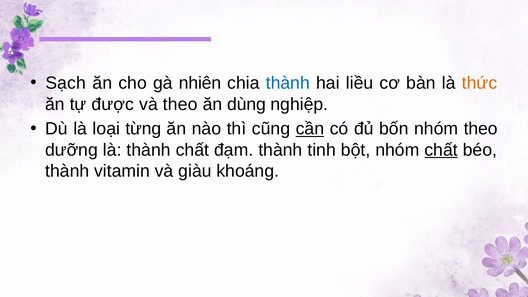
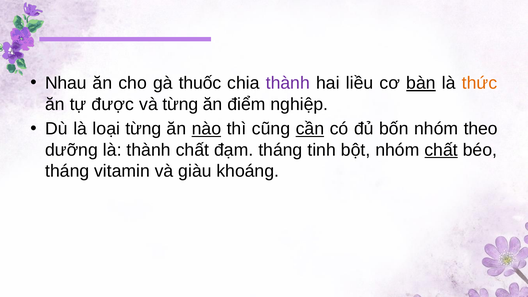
Sạch: Sạch -> Nhau (66, 83)
nhiên: nhiên -> thuốc (200, 83)
thành colour: blue -> purple (288, 83)
bàn underline: none -> present (421, 83)
và theo: theo -> từng (180, 104)
dùng: dùng -> điểm (246, 104)
nào underline: none -> present (206, 129)
đạm thành: thành -> tháng (280, 150)
thành: thành -> tháng (67, 171)
